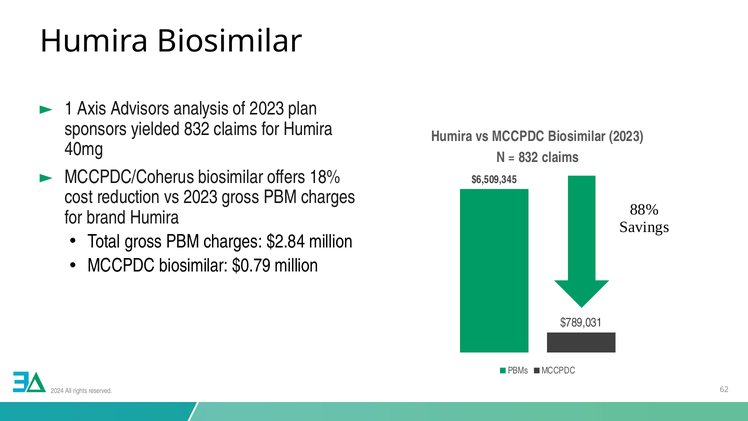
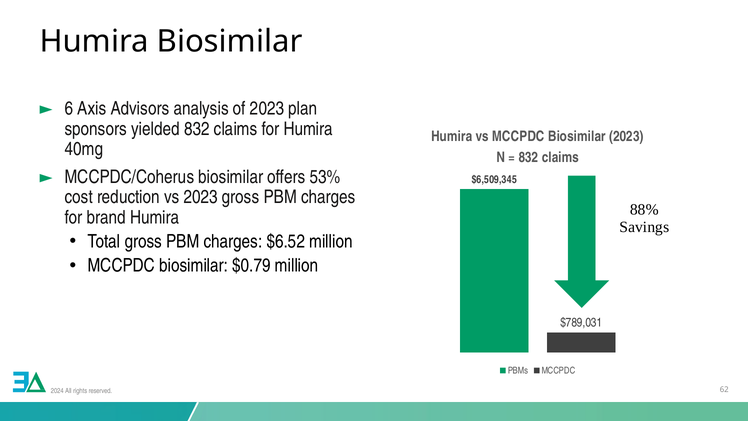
1: 1 -> 6 (69, 109)
18%: 18% -> 53% (325, 177)
$2.84: $2.84 -> $6.52 (286, 241)
